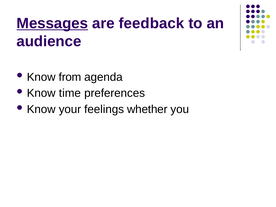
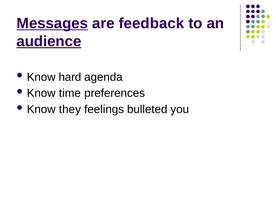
audience underline: none -> present (49, 41)
from: from -> hard (70, 77)
your: your -> they (70, 109)
whether: whether -> bulleted (147, 109)
